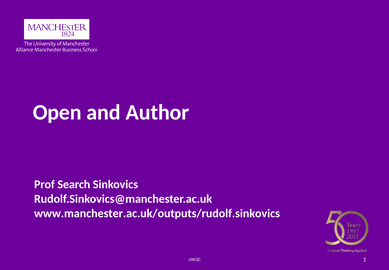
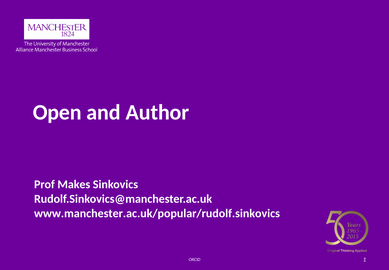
Search: Search -> Makes (74, 184)
www.manchester.ac.uk/outputs/rudolf.sinkovics: www.manchester.ac.uk/outputs/rudolf.sinkovics -> www.manchester.ac.uk/popular/rudolf.sinkovics (157, 213)
